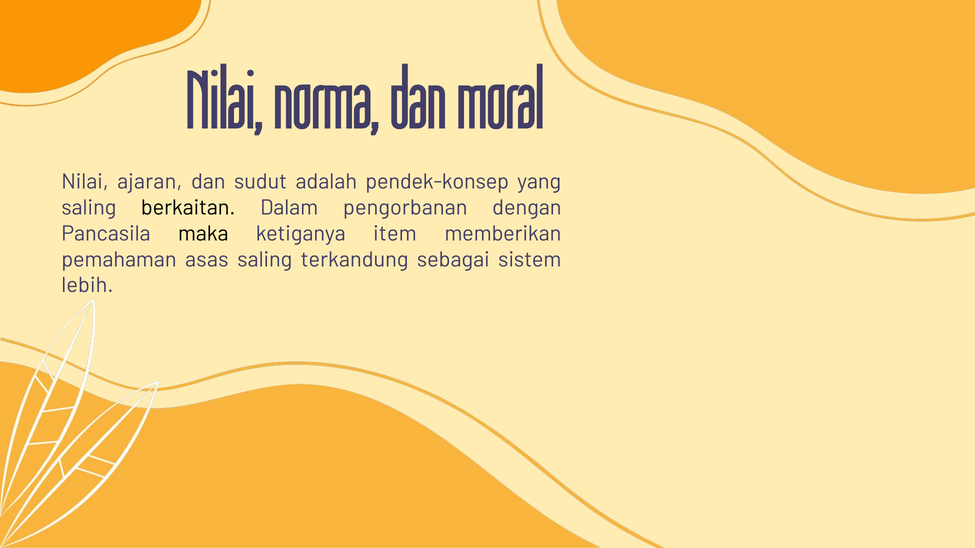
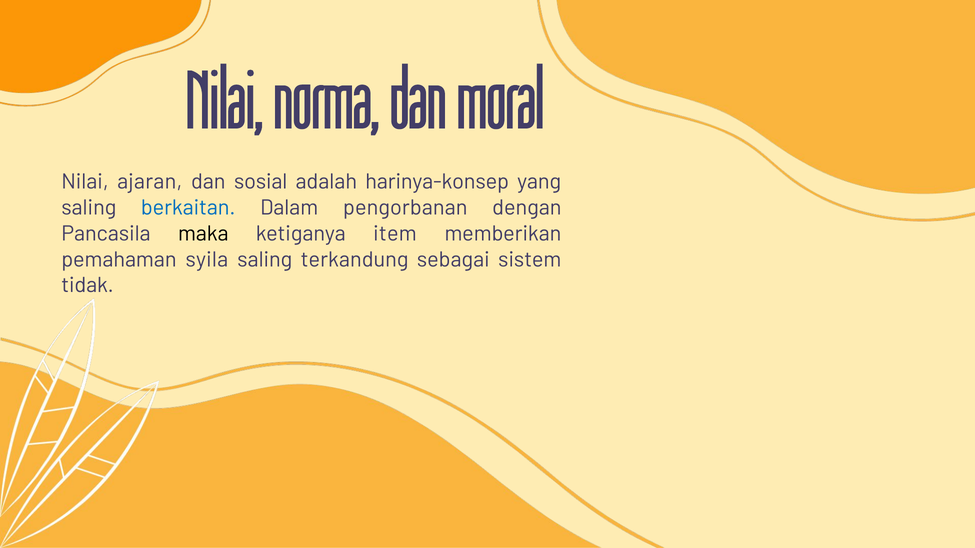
sudut: sudut -> sosial (261, 182)
pendek-konsep: pendek-konsep -> harinya-konsep (437, 182)
berkaitan colour: black -> blue (188, 208)
asas: asas -> syila (207, 260)
lebih: lebih -> tidak (88, 286)
